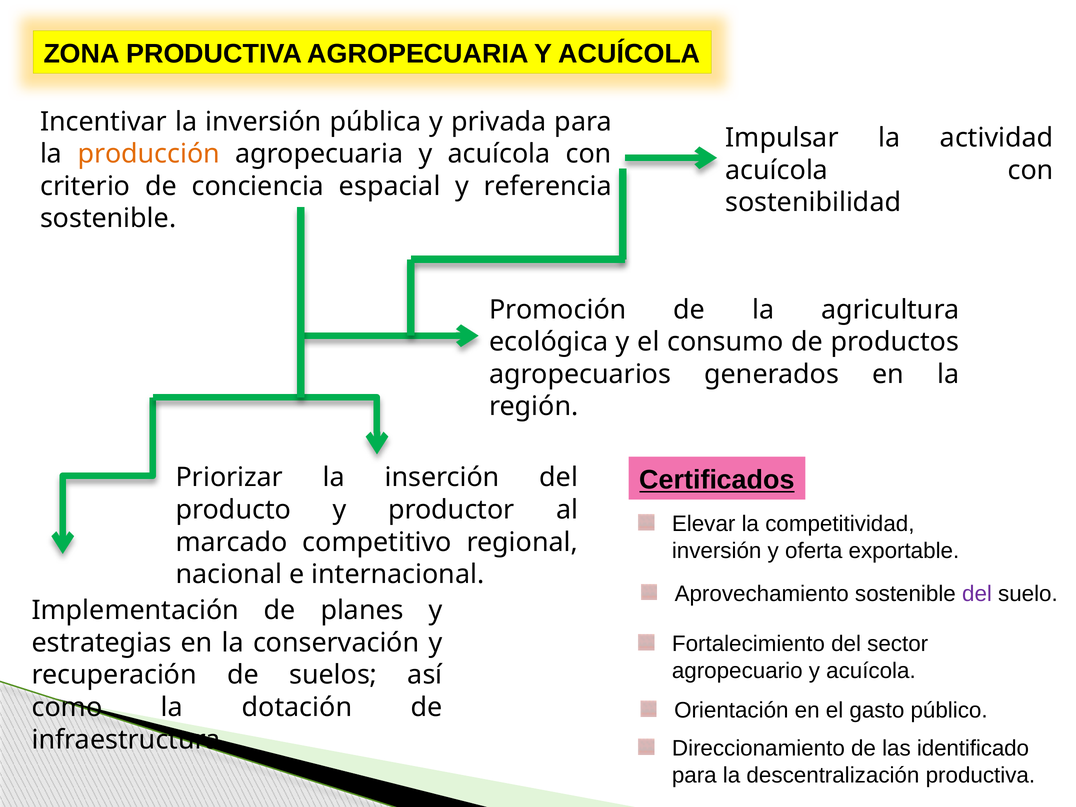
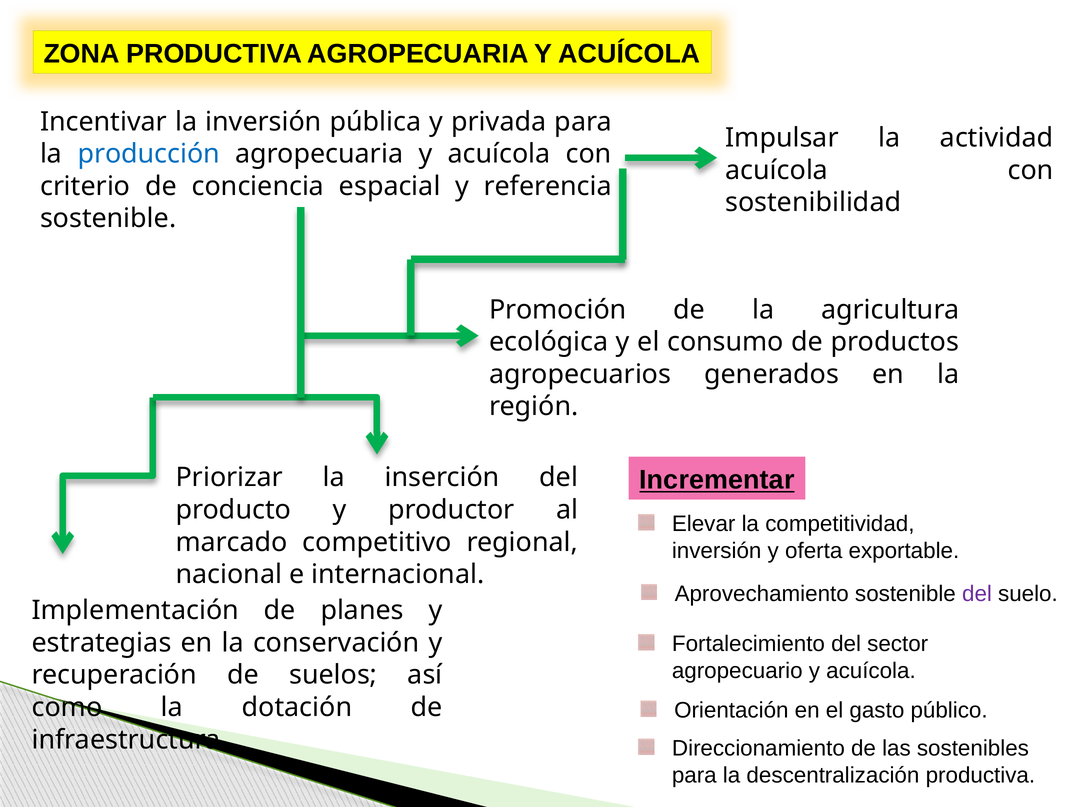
producción colour: orange -> blue (149, 154)
Certificados: Certificados -> Incrementar (717, 480)
identificado: identificado -> sostenibles (973, 748)
